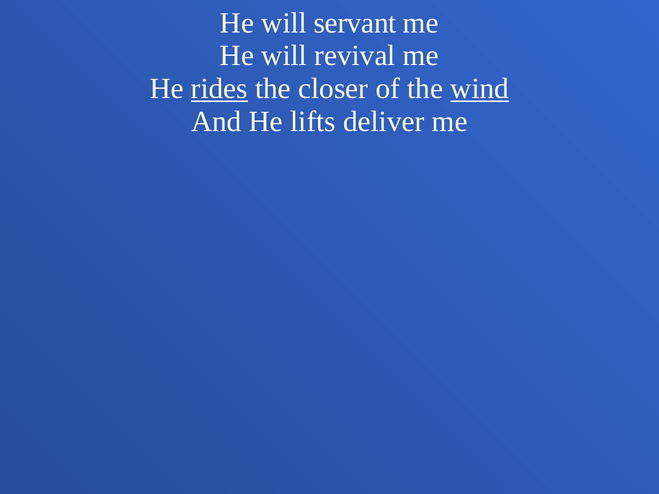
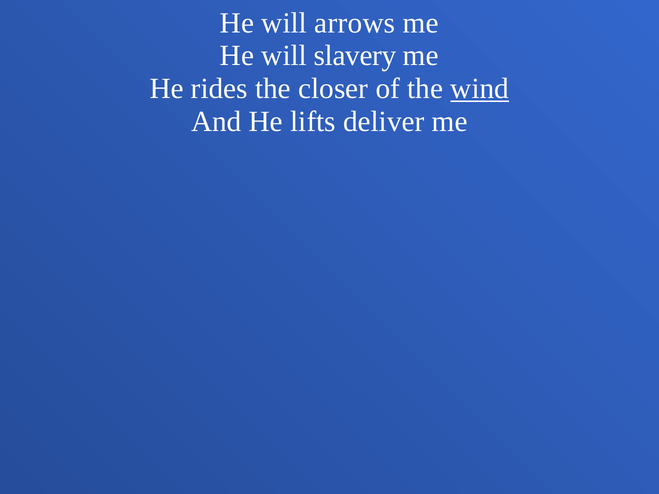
servant: servant -> arrows (355, 23)
revival: revival -> slavery (355, 56)
rides underline: present -> none (219, 89)
